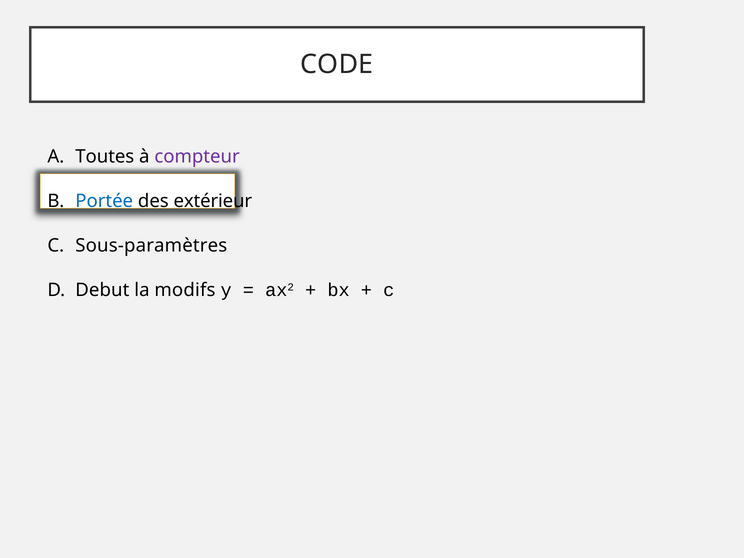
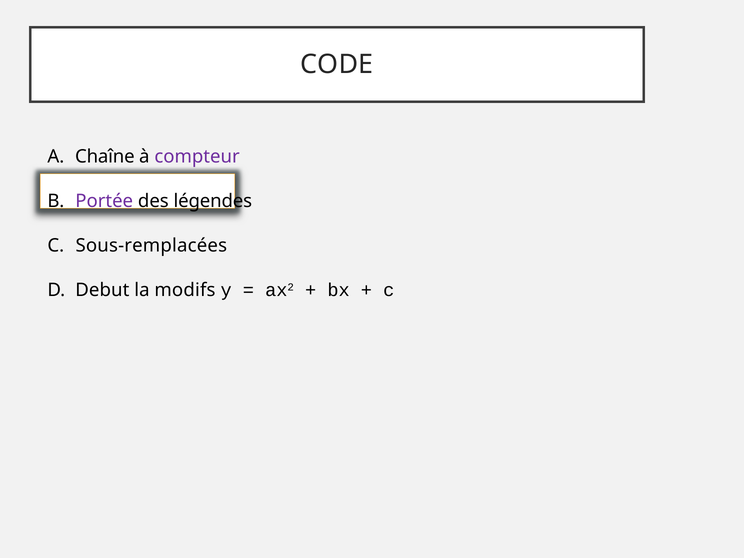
Toutes: Toutes -> Chaîne (105, 156)
Portée colour: blue -> purple (104, 201)
extérieur: extérieur -> légendes (213, 201)
Sous-paramètres: Sous-paramètres -> Sous-remplacées (151, 246)
